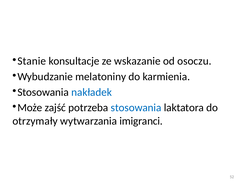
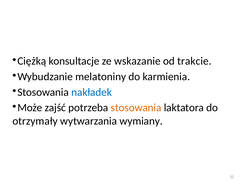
Stanie: Stanie -> Ciężką (32, 61)
osoczu: osoczu -> trakcie (194, 61)
stosowania colour: blue -> orange (136, 108)
imigranci: imigranci -> wymiany (141, 121)
